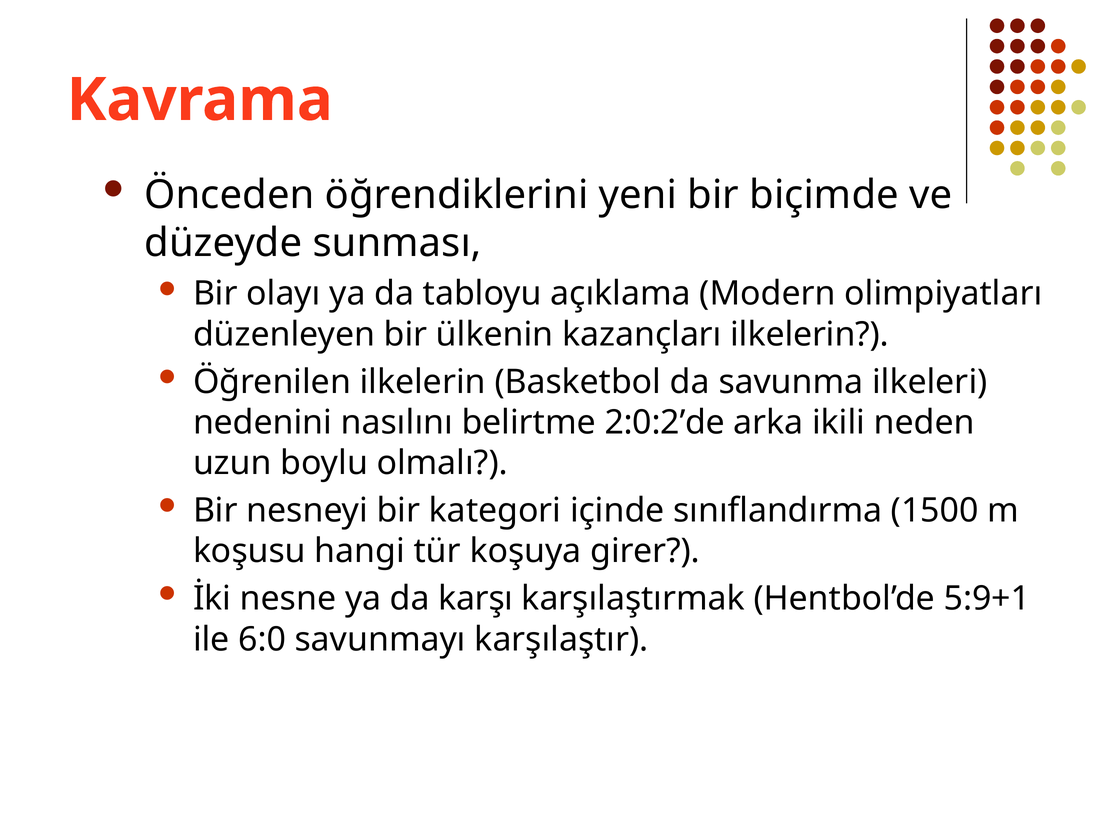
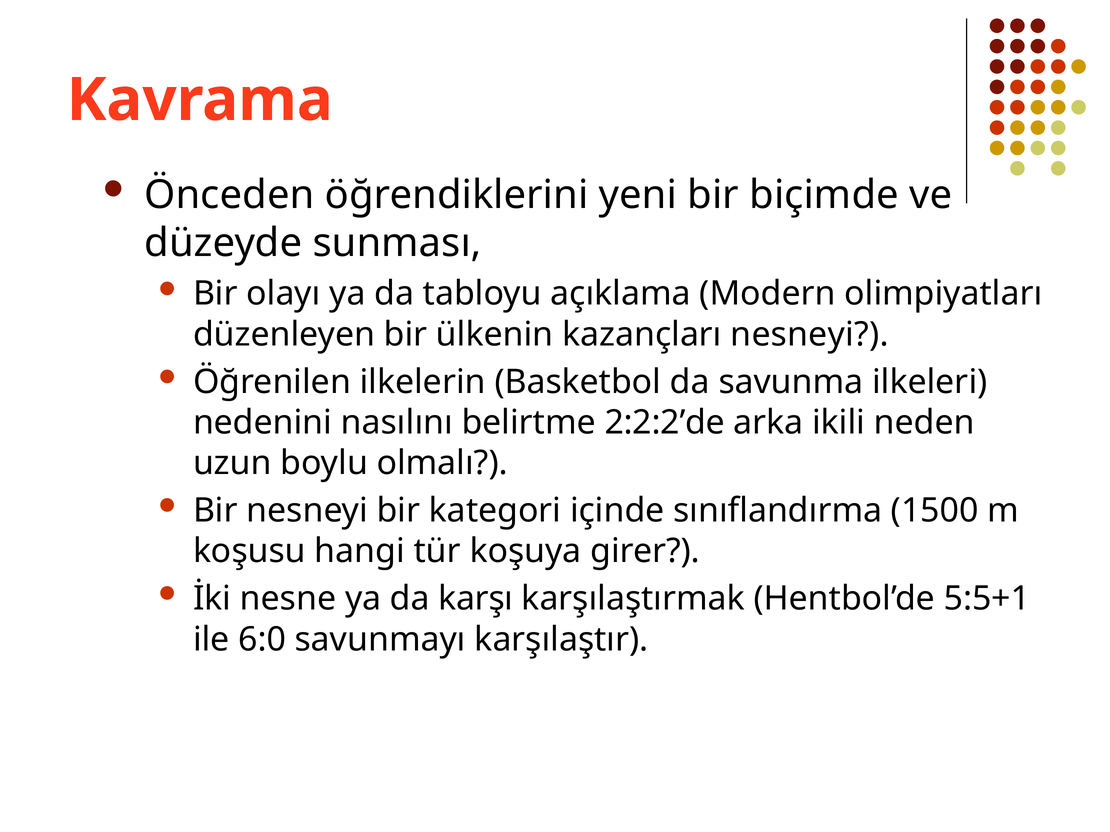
kazançları ilkelerin: ilkelerin -> nesneyi (810, 335)
2:0:2’de: 2:0:2’de -> 2:2:2’de (665, 423)
5:9+1: 5:9+1 -> 5:5+1 (987, 599)
